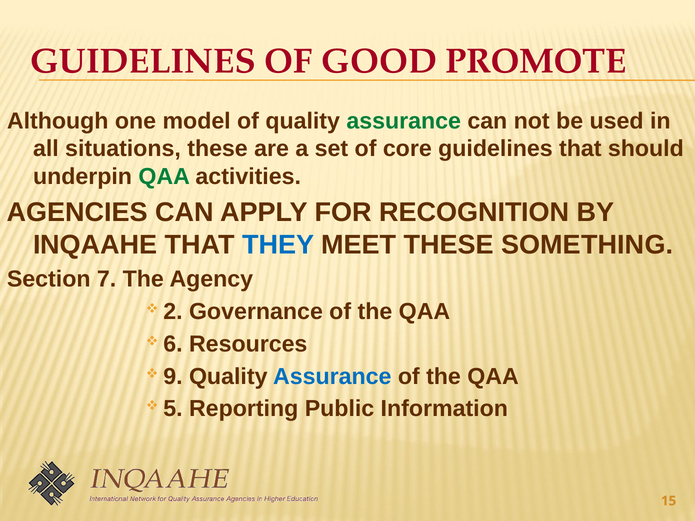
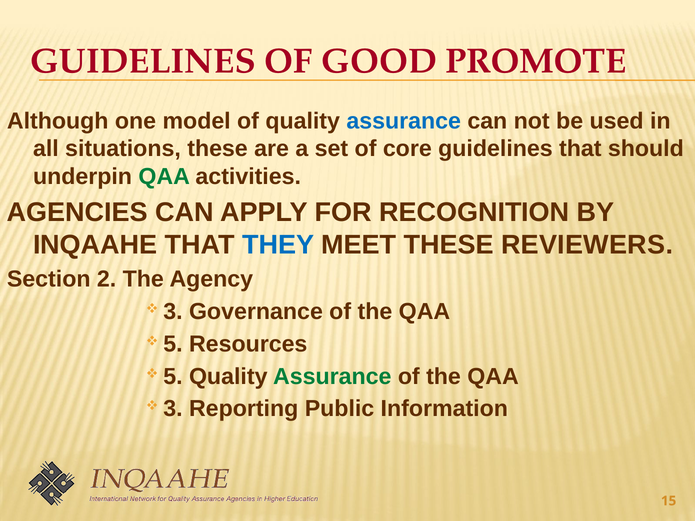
assurance colour: green -> blue (404, 121)
SOMETHING: SOMETHING -> REVIEWERS (587, 245)
7: 7 -> 2 (107, 279)
2: 2 -> 3 (173, 312)
6: 6 -> 5 (173, 344)
9: 9 -> 5 (173, 377)
Assurance colour: blue -> green (332, 377)
5: 5 -> 3 (173, 409)
